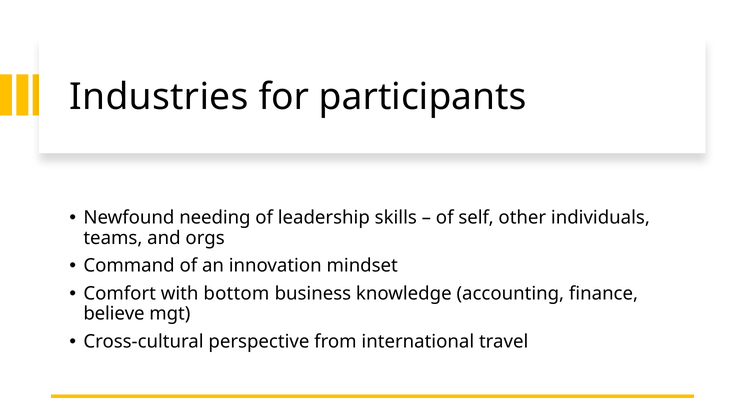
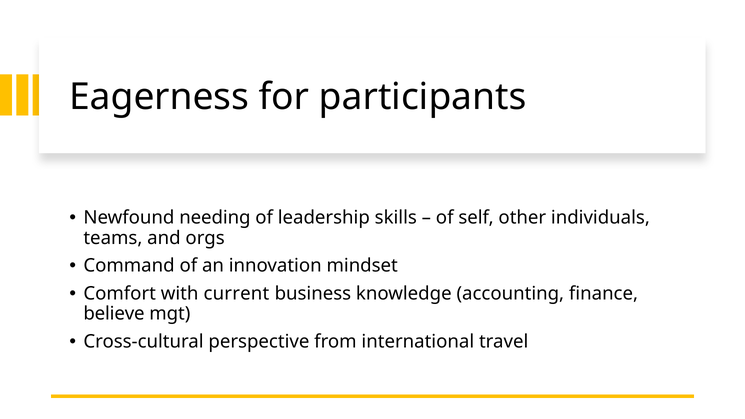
Industries: Industries -> Eagerness (159, 97)
bottom: bottom -> current (236, 294)
